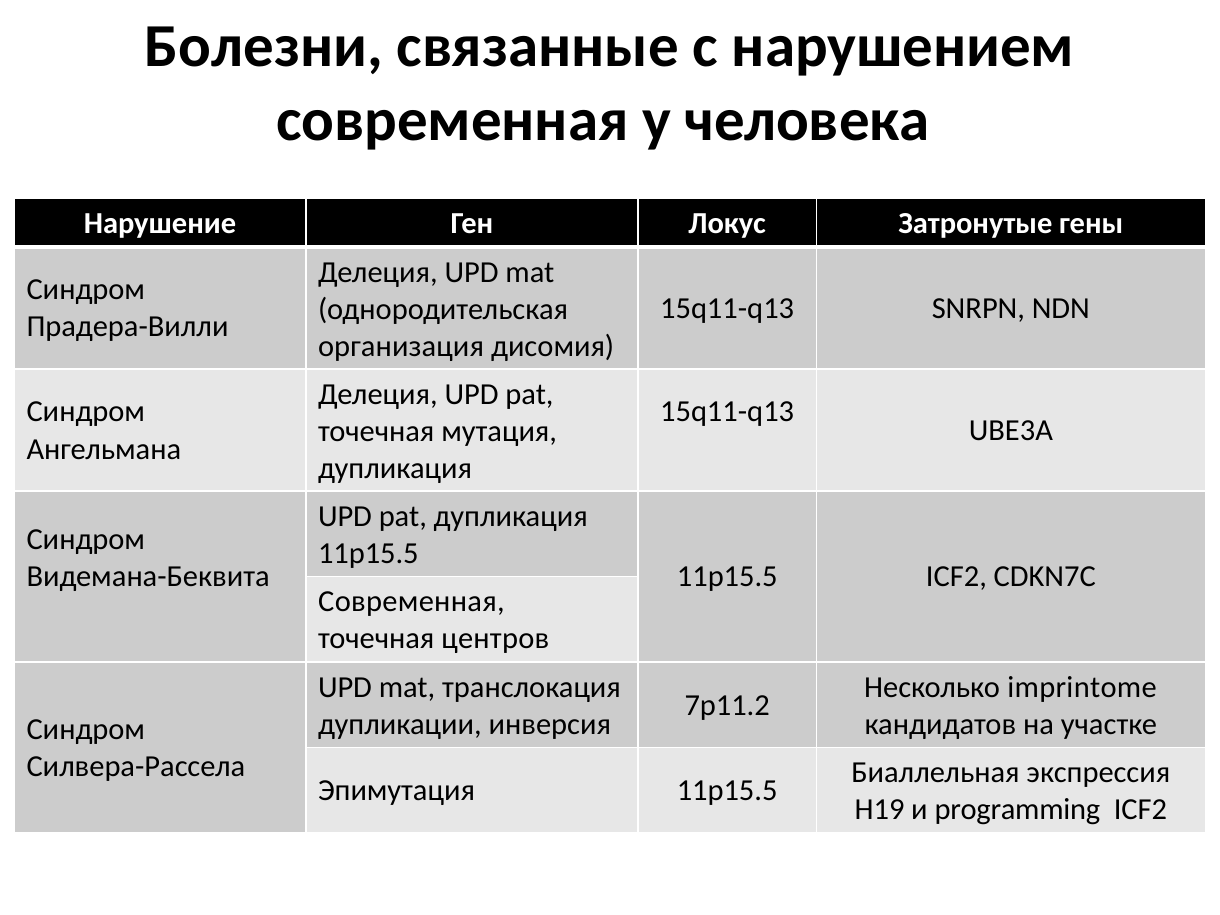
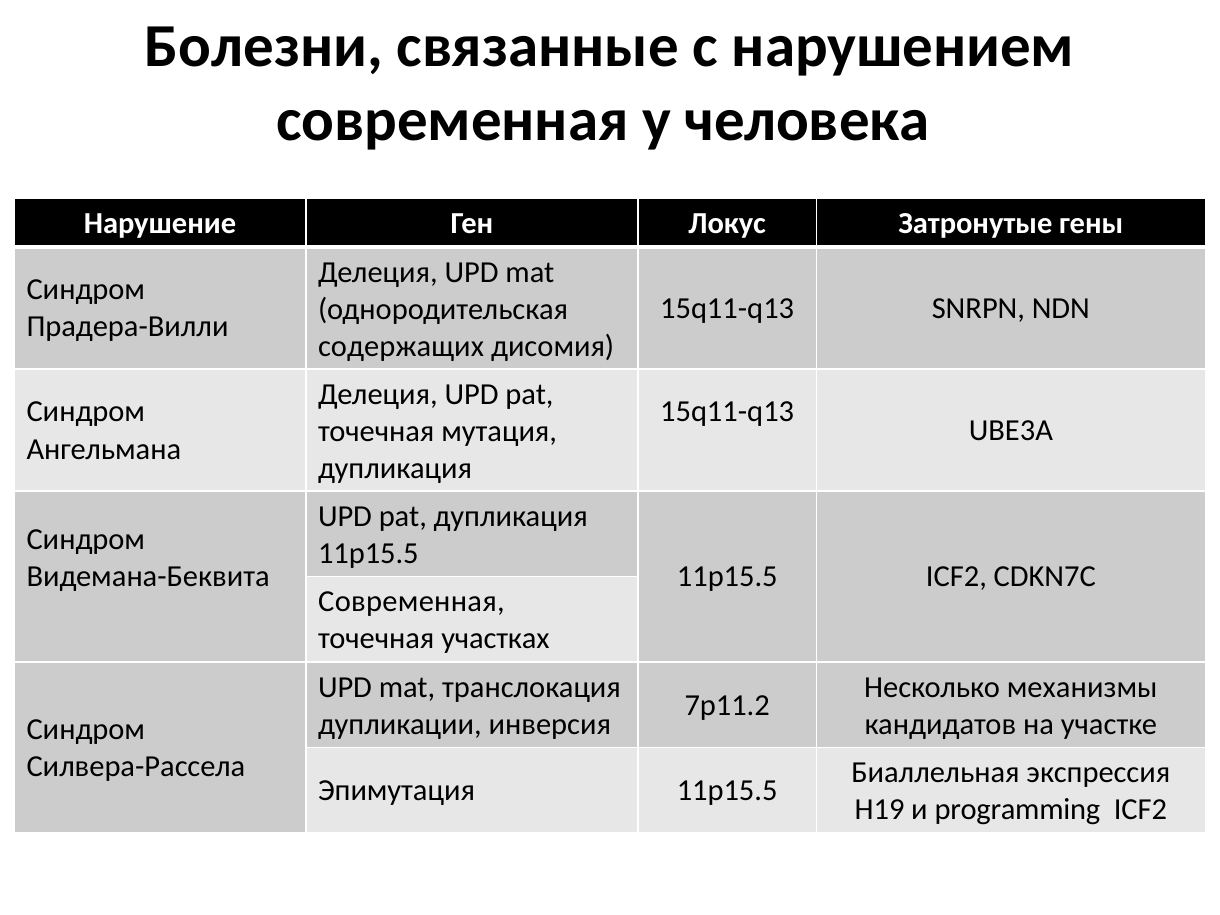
организация: организация -> содержащих (401, 346)
центров: центров -> участках (495, 639)
imprintome: imprintome -> механизмы (1082, 687)
